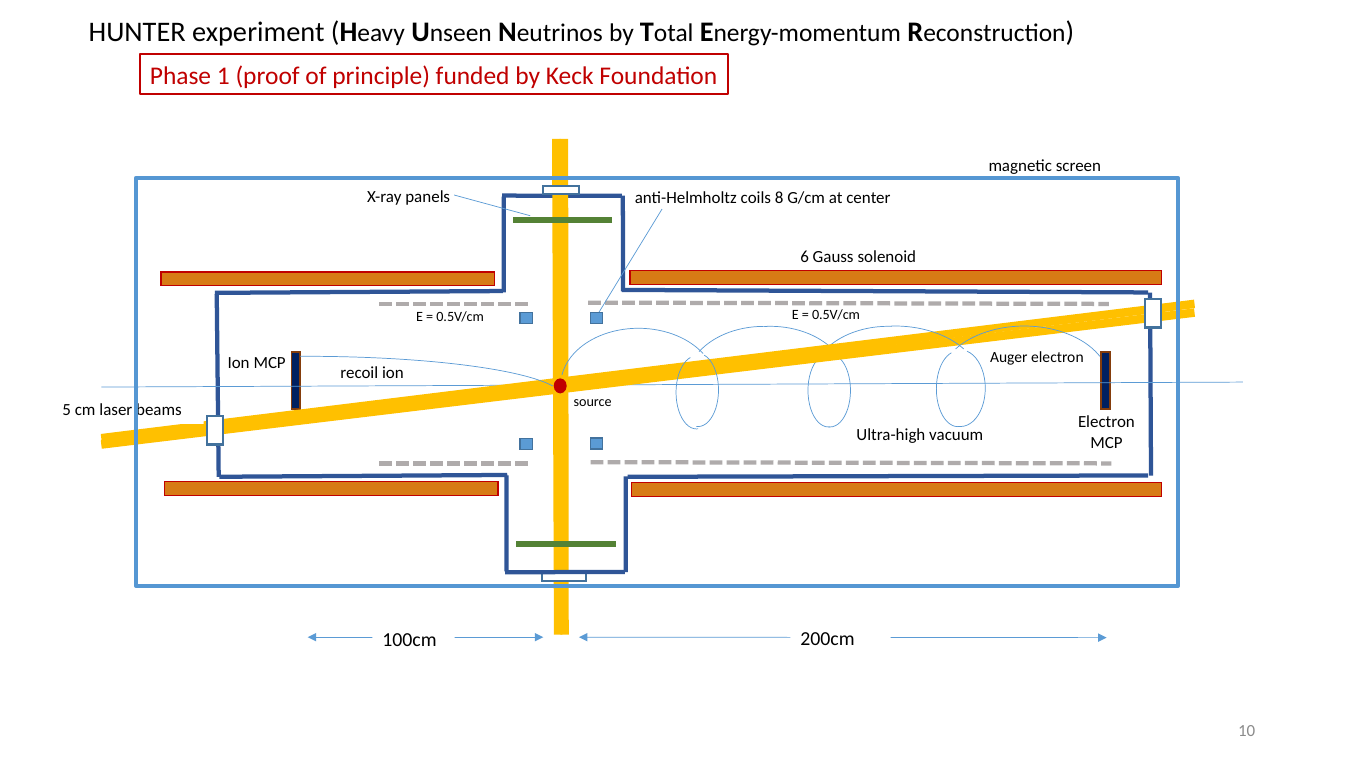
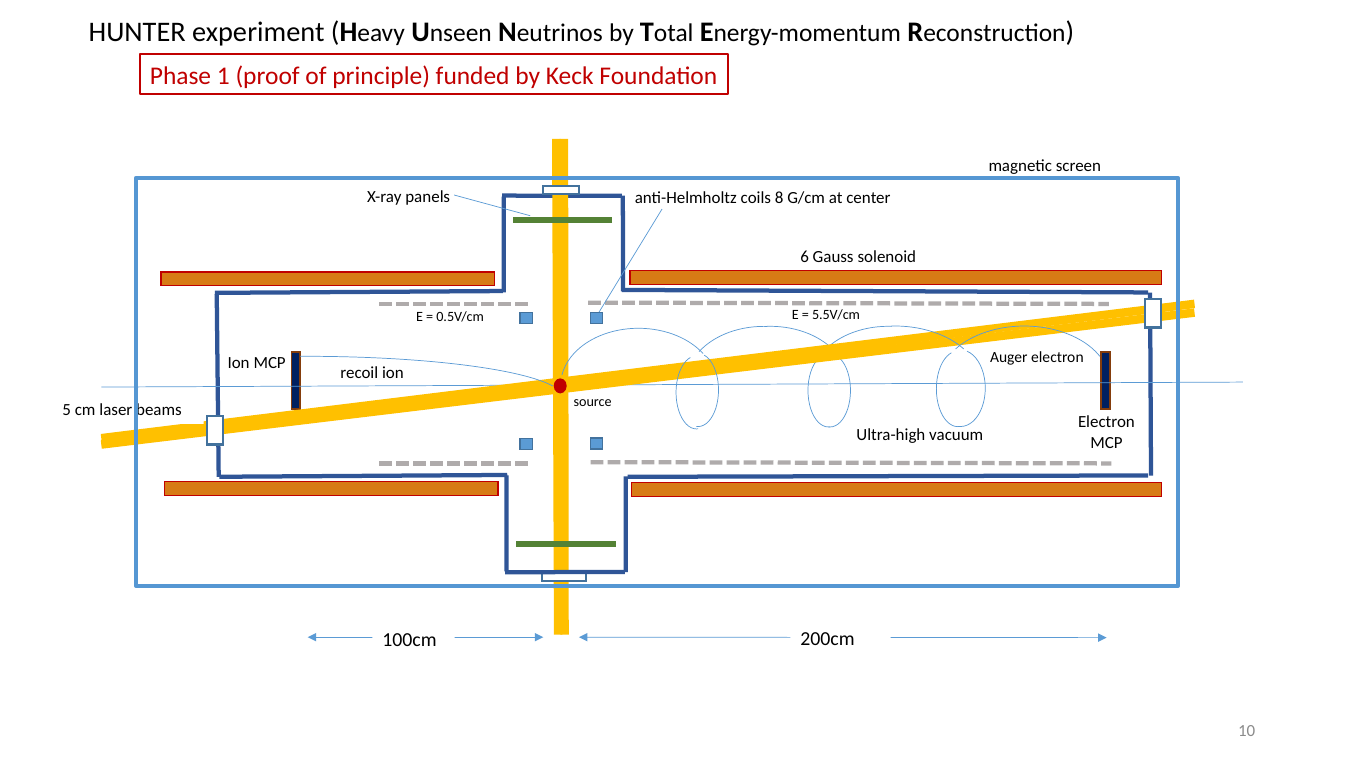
0.5V/cm: 0.5V/cm -> 5.5V/cm (836, 315)
